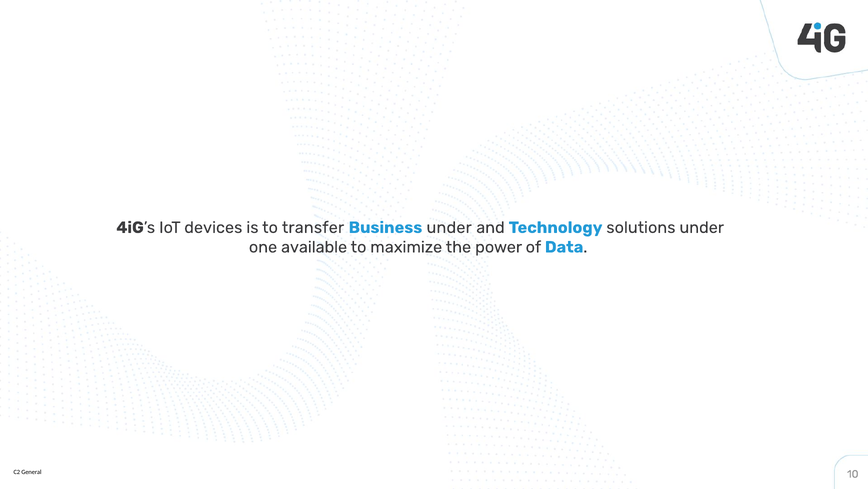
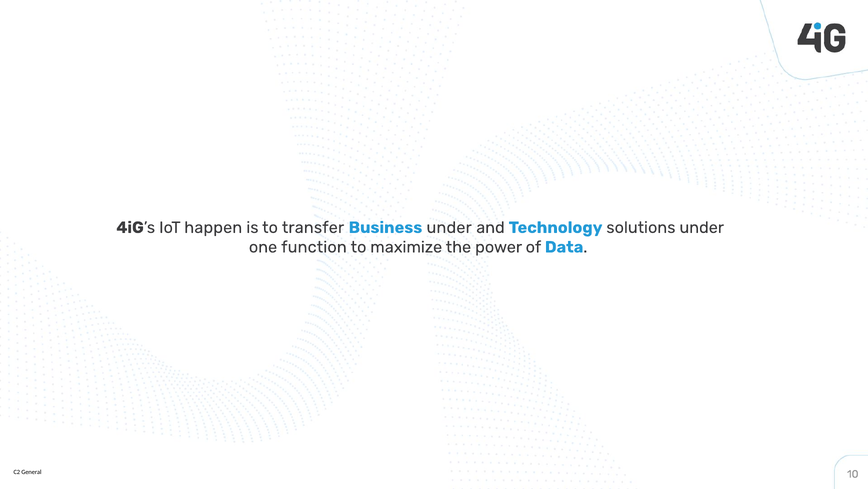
devices: devices -> happen (213, 227)
available: available -> function (314, 247)
